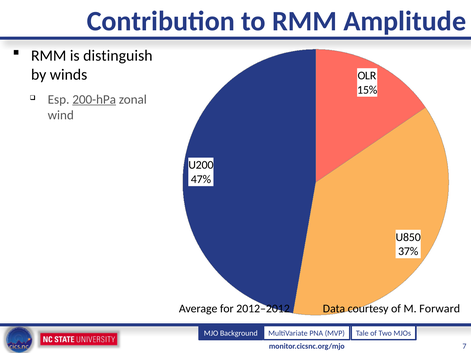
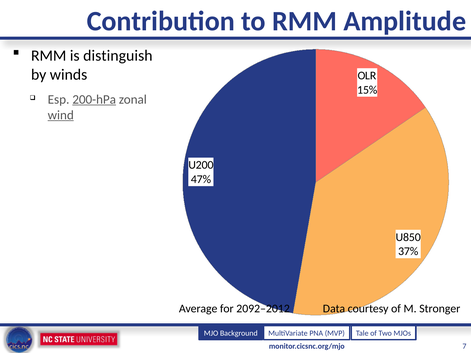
wind underline: none -> present (61, 115)
2012–2012: 2012–2012 -> 2092–2012 (263, 309)
Forward: Forward -> Stronger (440, 309)
